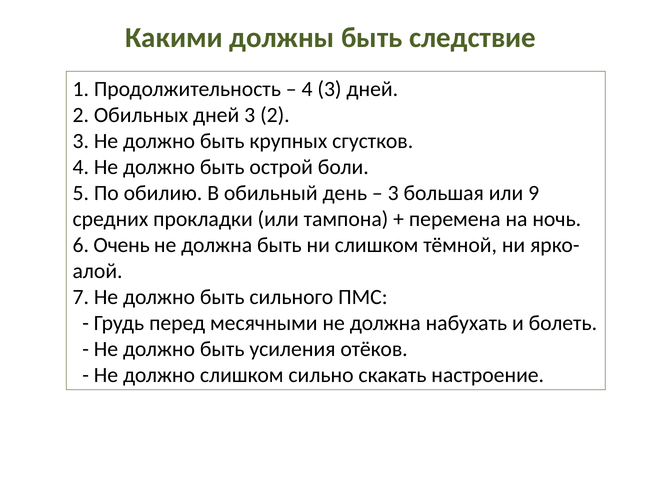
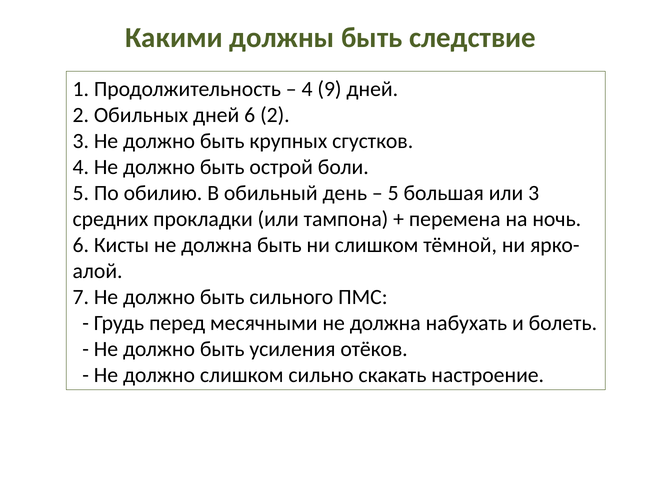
4 3: 3 -> 9 (329, 89)
дней 3: 3 -> 6 (250, 115)
3: 3 -> 5 (393, 193)
или 9: 9 -> 3 (534, 193)
Очень: Очень -> Кисты (122, 245)
